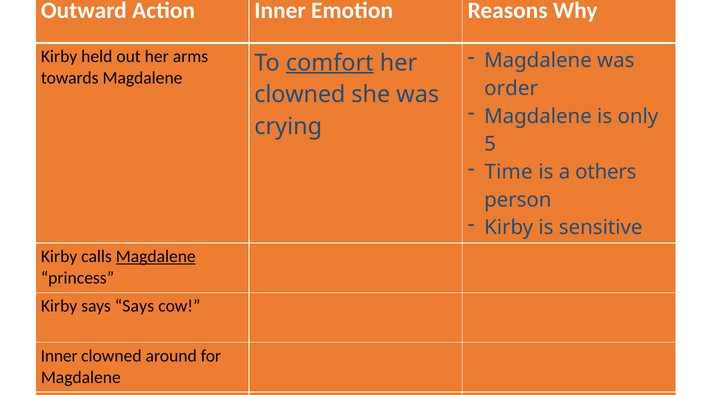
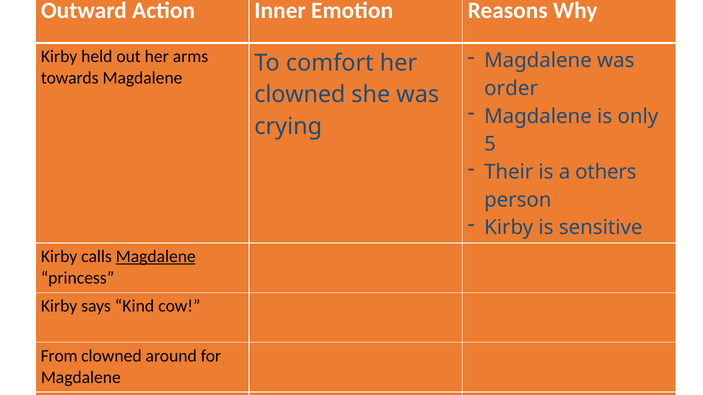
comfort underline: present -> none (330, 63)
Time: Time -> Their (509, 172)
says Says: Says -> Kind (135, 306)
Inner: Inner -> From (59, 356)
